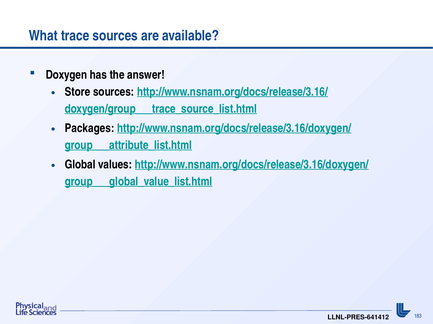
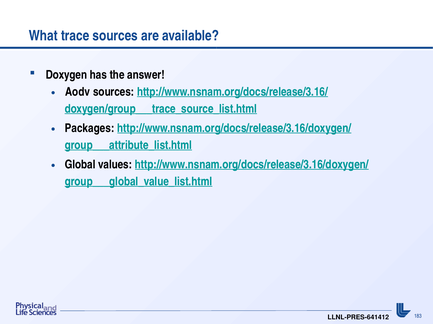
Store: Store -> Aodv (78, 92)
